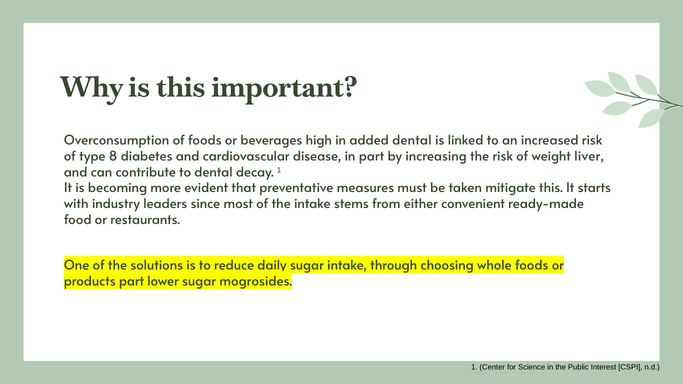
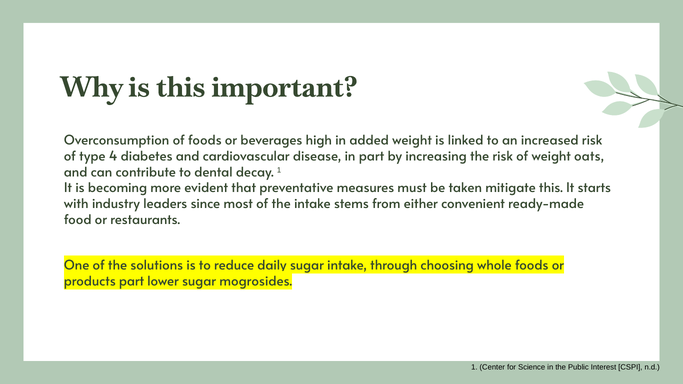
added dental: dental -> weight (412, 140)
8: 8 -> 4 (113, 156)
liver: liver -> oats (589, 156)
